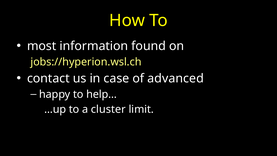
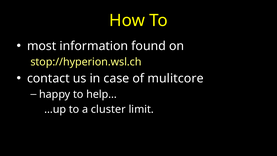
jobs://hyperion.wsl.ch: jobs://hyperion.wsl.ch -> stop://hyperion.wsl.ch (86, 62)
advanced: advanced -> mulitcore (176, 78)
